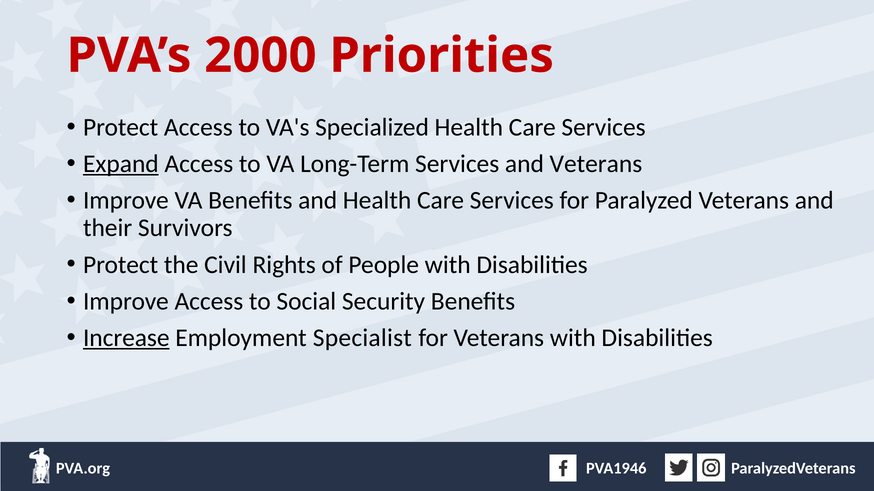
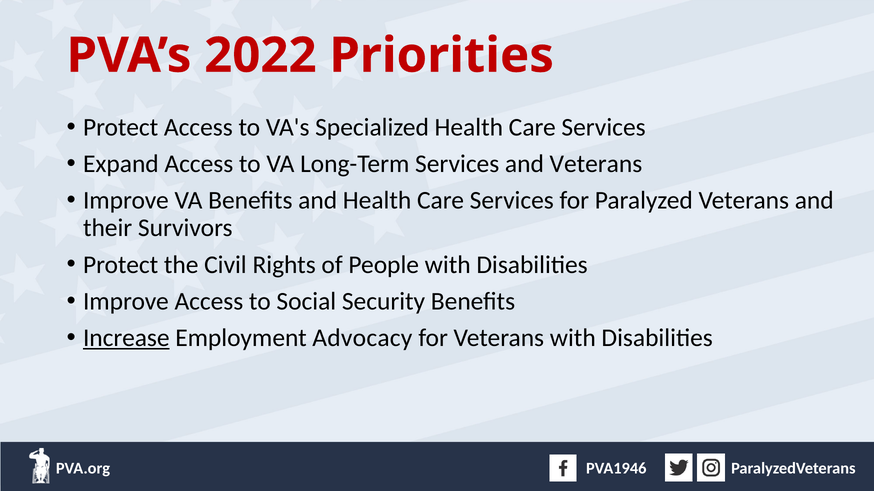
2000: 2000 -> 2022 (260, 56)
Expand underline: present -> none (121, 164)
Specialist: Specialist -> Advocacy (362, 338)
